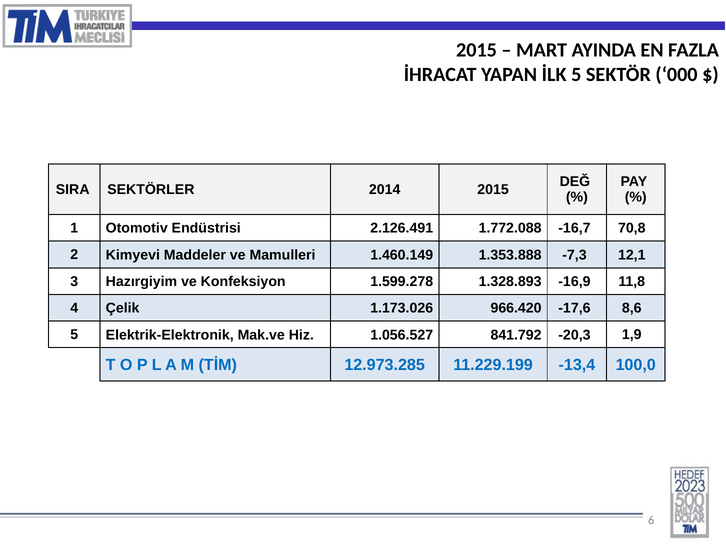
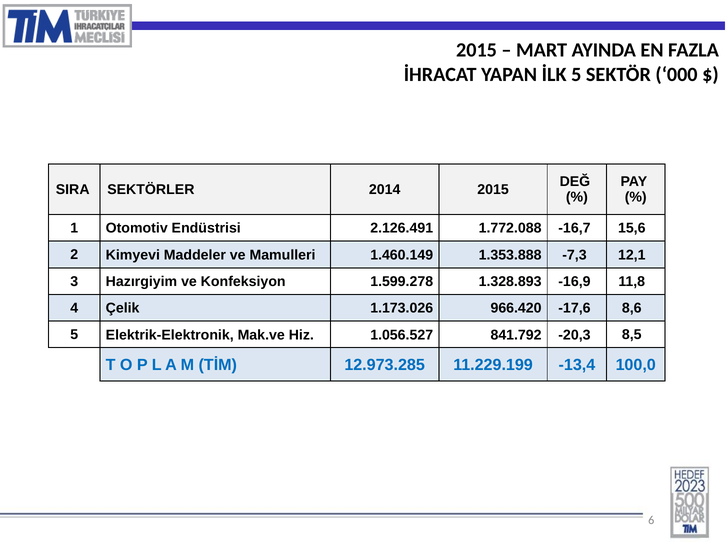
70,8: 70,8 -> 15,6 (632, 228)
1,9: 1,9 -> 8,5 (632, 335)
